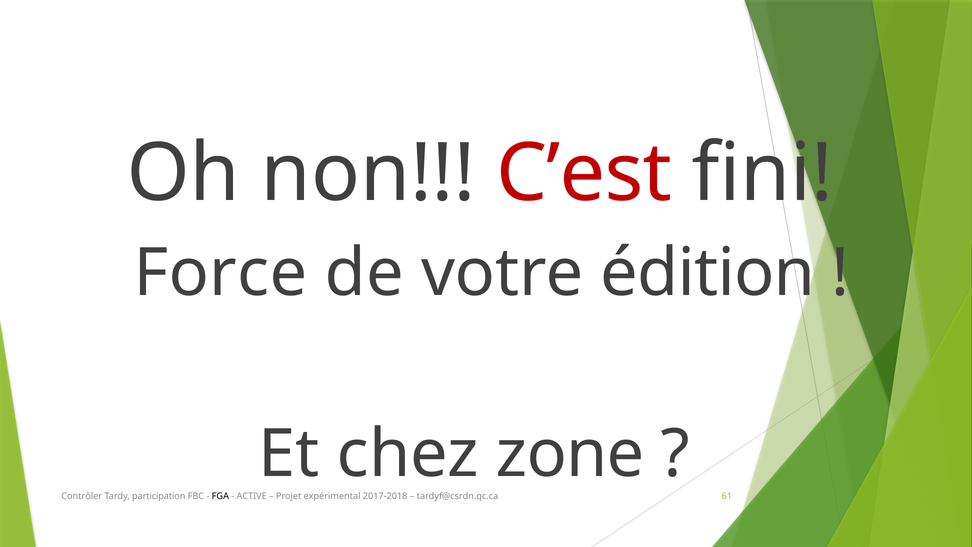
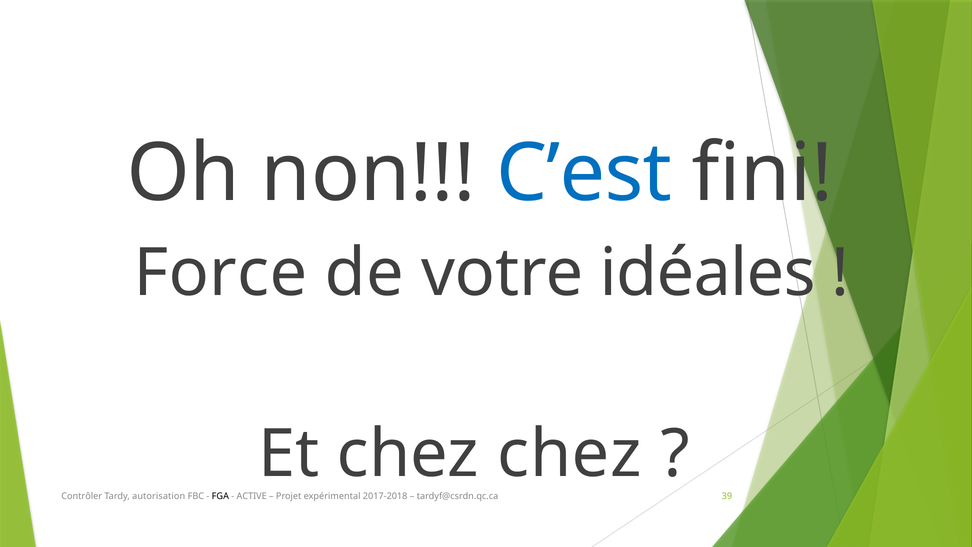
C’est colour: red -> blue (584, 174)
édition: édition -> idéales (708, 273)
zone: zone -> chez (570, 454)
participation: participation -> autorisation (159, 496)
61: 61 -> 39 (727, 496)
